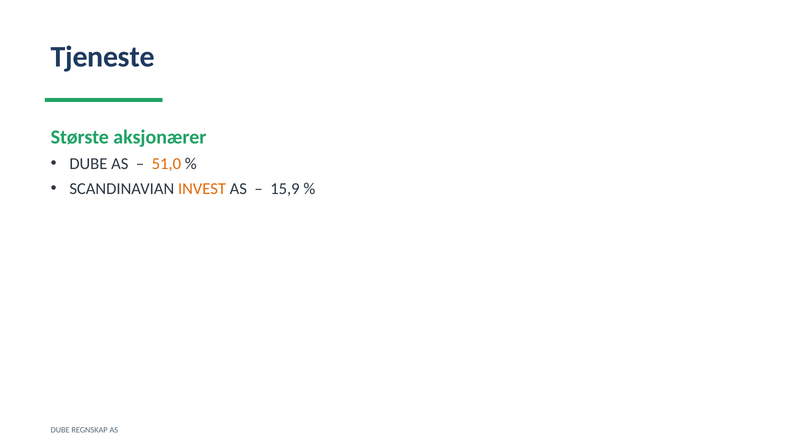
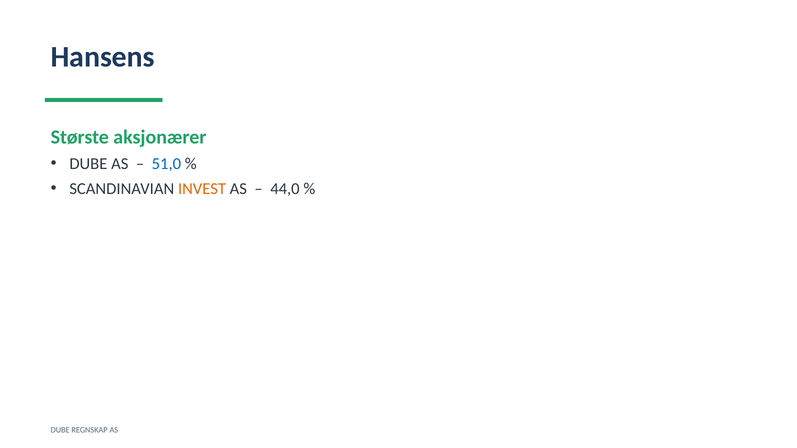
Tjeneste: Tjeneste -> Hansens (103, 57)
51,0 colour: orange -> blue (166, 164)
15,9: 15,9 -> 44,0 (285, 189)
